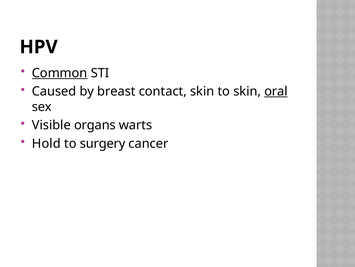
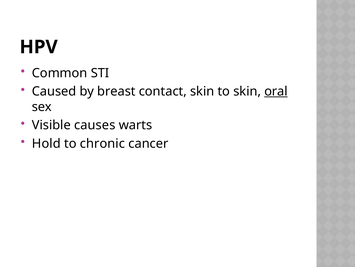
Common underline: present -> none (60, 73)
organs: organs -> causes (95, 125)
surgery: surgery -> chronic (102, 143)
